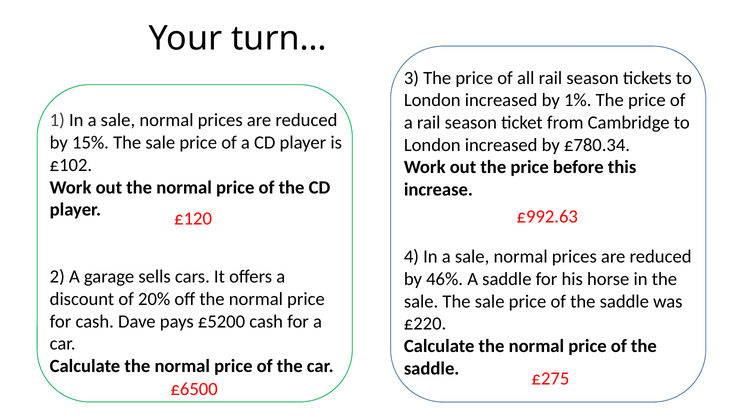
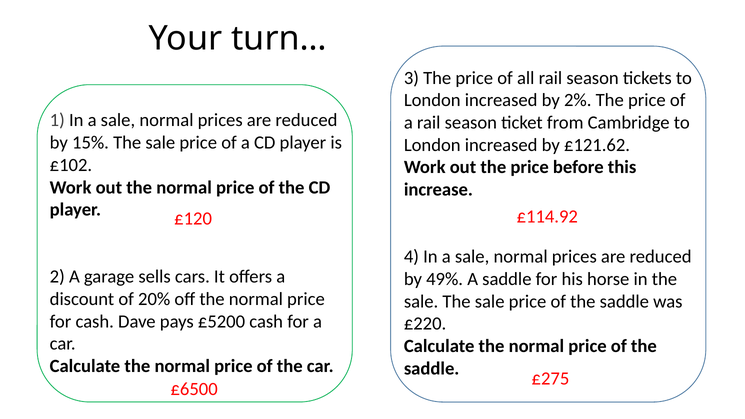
1%: 1% -> 2% (578, 100)
£780.34: £780.34 -> £121.62 (597, 145)
£992.63: £992.63 -> £114.92 (547, 217)
46%: 46% -> 49% (445, 279)
